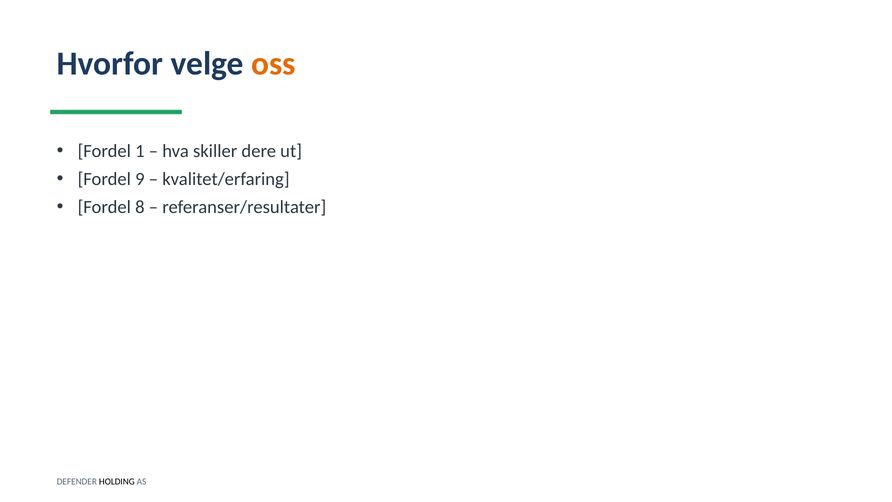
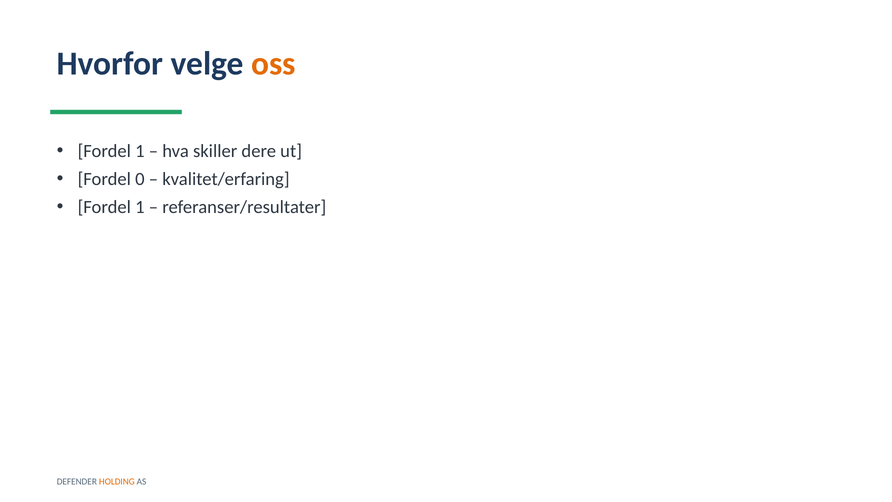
9: 9 -> 0 (140, 179)
8: 8 -> 1 (140, 207)
HOLDING colour: black -> orange (117, 481)
